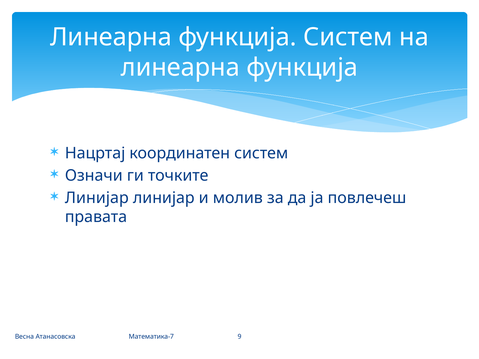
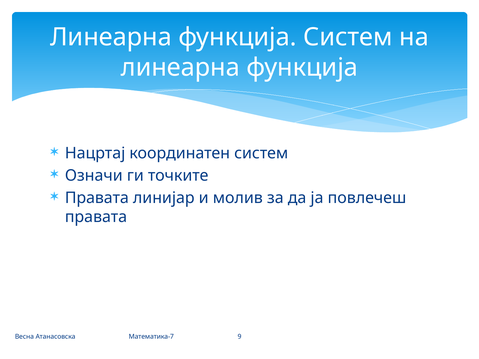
Линијар: Линијар -> Правата (97, 198)
